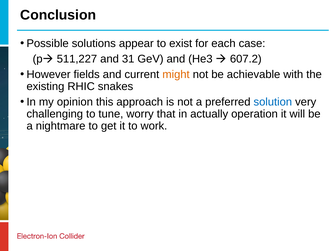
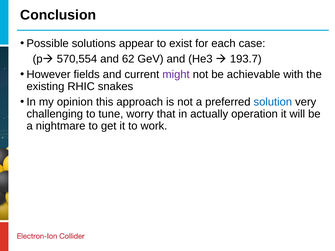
511,227: 511,227 -> 570,554 (77, 59)
31: 31 -> 62 (128, 59)
607.2: 607.2 -> 193.7 (246, 59)
might colour: orange -> purple (176, 74)
